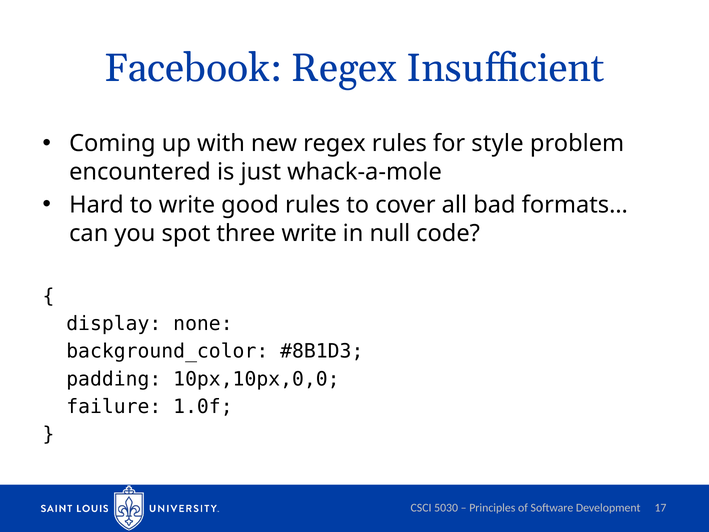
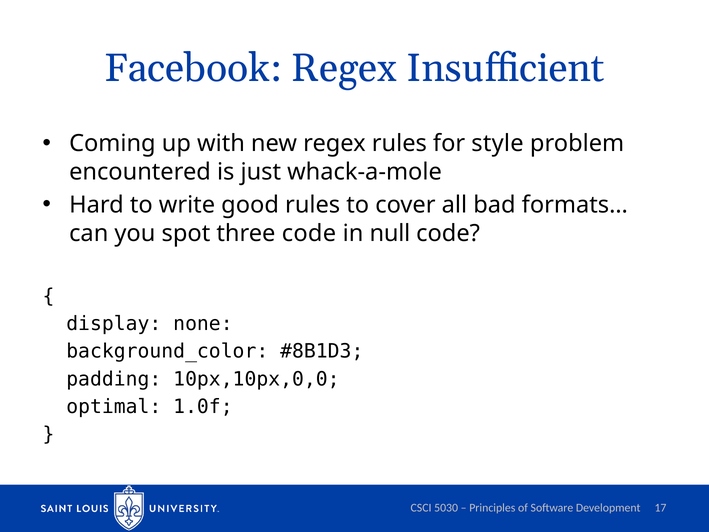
three write: write -> code (309, 233)
failure: failure -> optimal (114, 406)
